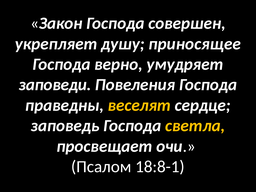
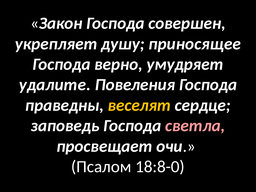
заповеди: заповеди -> удалите (55, 85)
светла colour: yellow -> pink (195, 126)
18:8-1: 18:8-1 -> 18:8-0 (160, 167)
